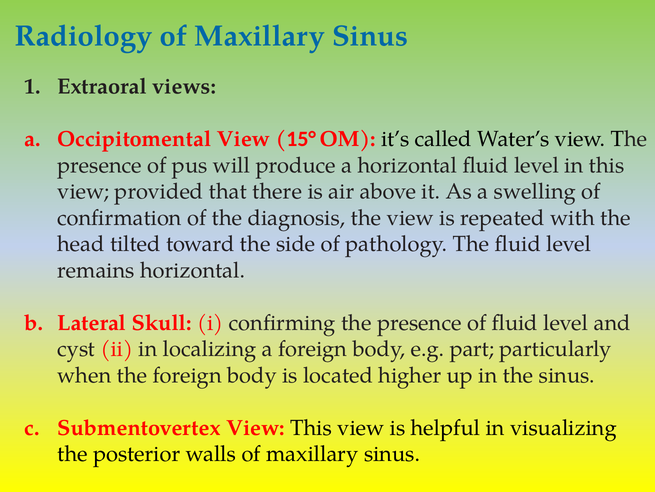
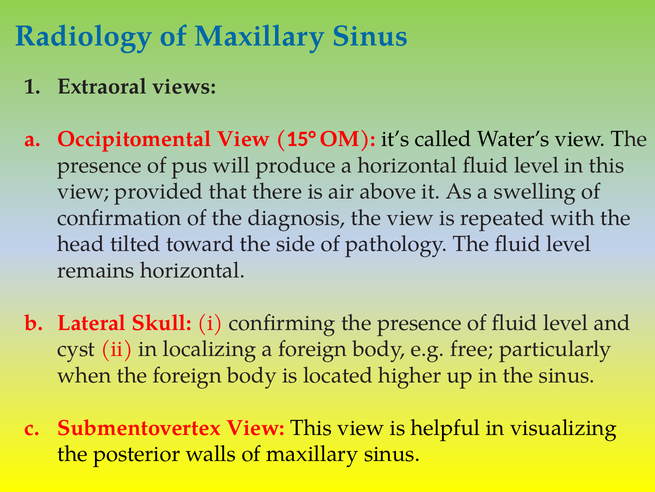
part: part -> free (472, 349)
